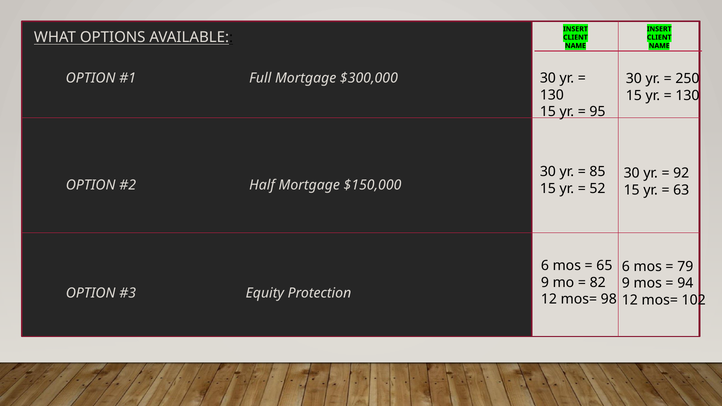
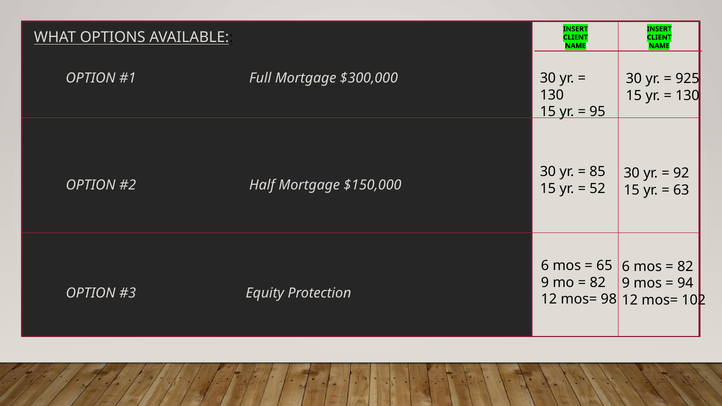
250: 250 -> 925 (687, 79)
79: 79 -> 82 (685, 267)
